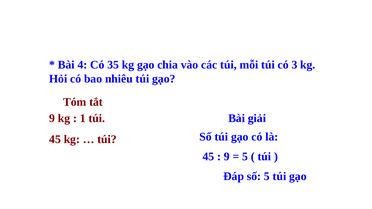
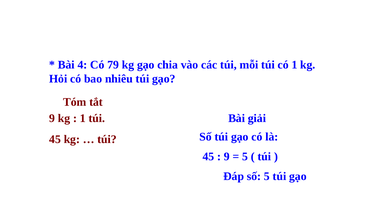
35: 35 -> 79 (113, 65)
có 3: 3 -> 1 (294, 65)
